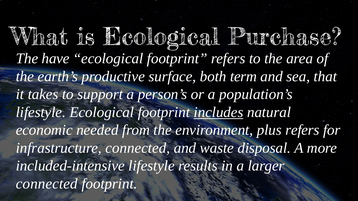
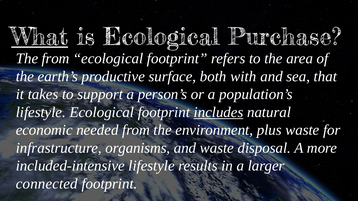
What underline: none -> present (40, 37)
The have: have -> from (56, 59)
term: term -> with (243, 77)
plus refers: refers -> waste (302, 130)
infrastructure connected: connected -> organisms (138, 148)
